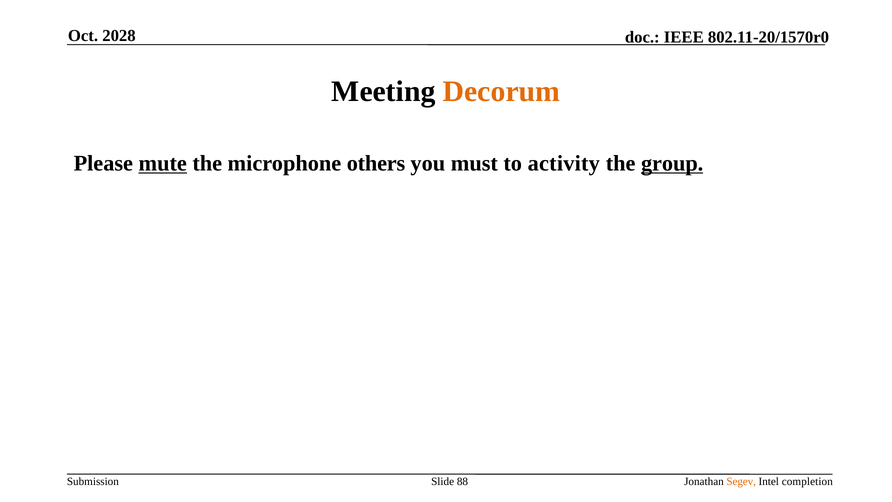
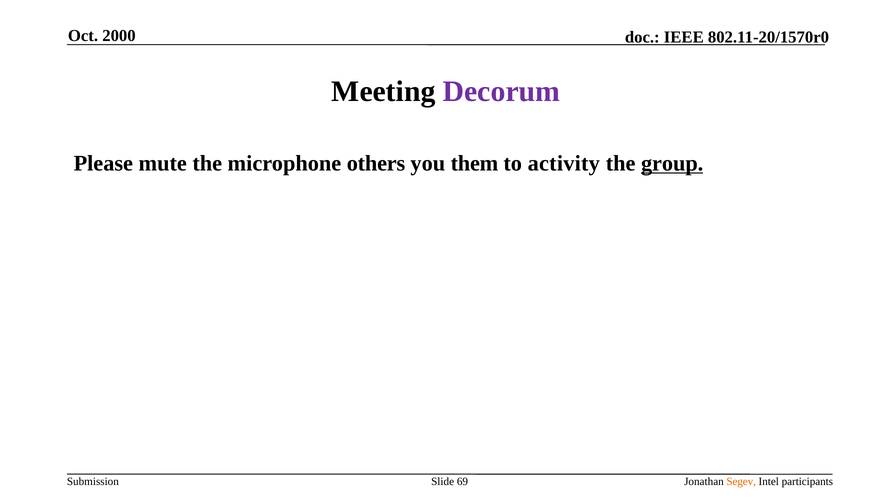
2028: 2028 -> 2000 (119, 35)
Decorum colour: orange -> purple (501, 91)
mute underline: present -> none (163, 163)
must: must -> them (474, 163)
88: 88 -> 69 (462, 481)
completion: completion -> participants (807, 481)
